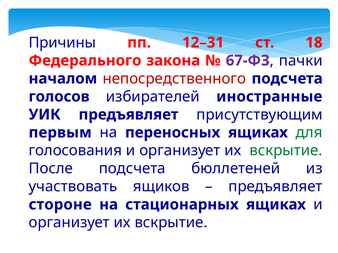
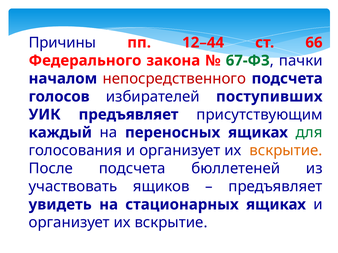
12–31: 12–31 -> 12–44 (203, 43)
18: 18 -> 66 (314, 43)
67-ФЗ colour: purple -> green (248, 61)
иностранные: иностранные -> поступивших (269, 97)
первым: первым -> каждый (60, 133)
вскрытие colour: green -> orange (286, 151)
стороне: стороне -> увидеть (60, 205)
